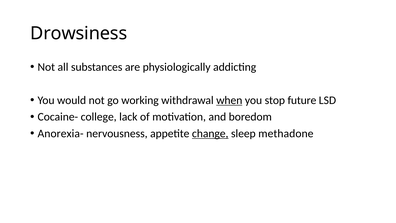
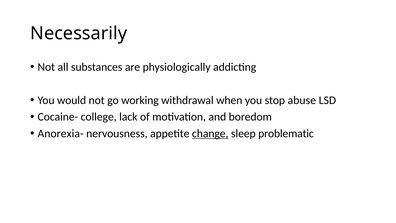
Drowsiness: Drowsiness -> Necessarily (79, 33)
when underline: present -> none (229, 100)
future: future -> abuse (302, 100)
methadone: methadone -> problematic (286, 133)
